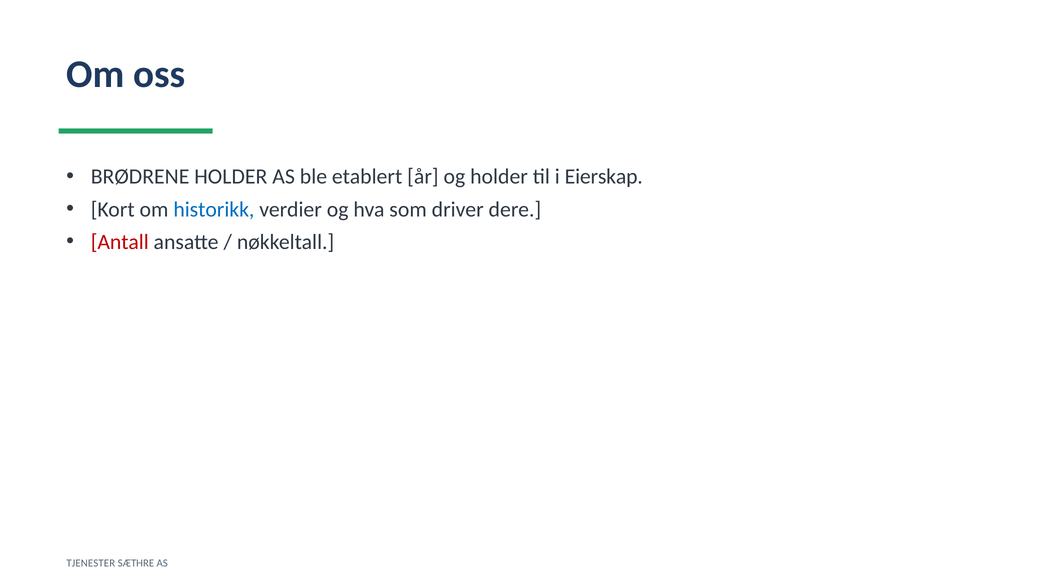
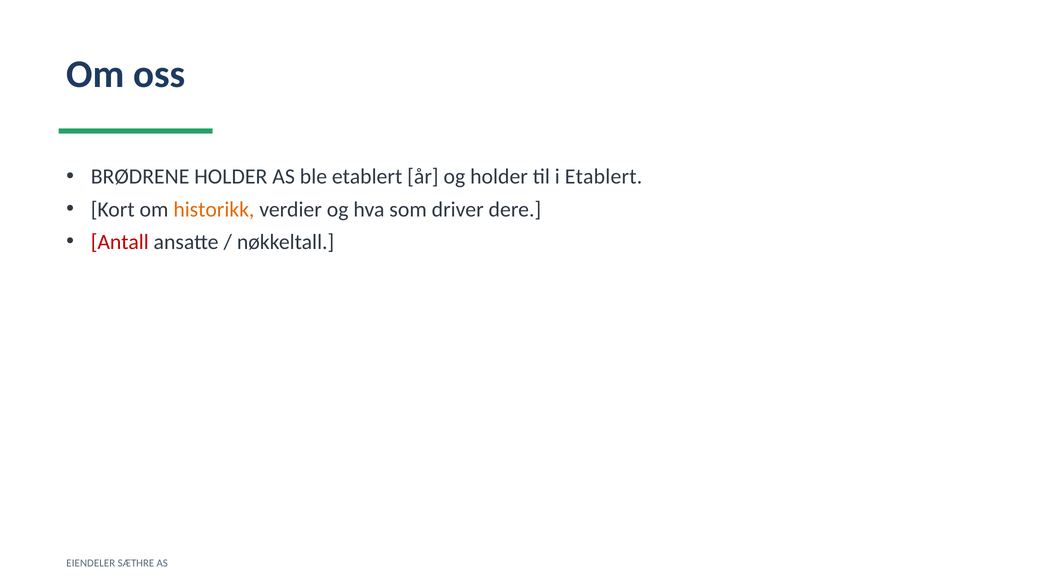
i Eierskap: Eierskap -> Etablert (604, 177)
historikk colour: blue -> orange (214, 209)
TJENESTER: TJENESTER -> EIENDELER (91, 563)
